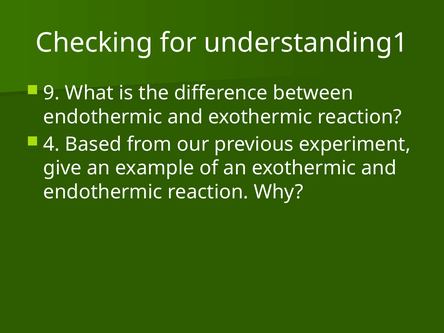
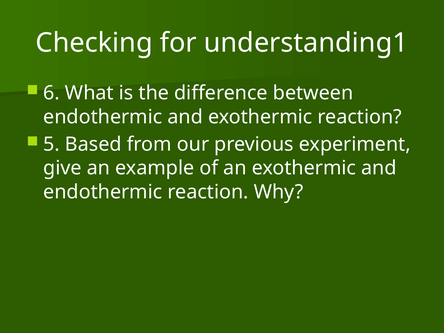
9: 9 -> 6 (52, 93)
4: 4 -> 5 (52, 144)
